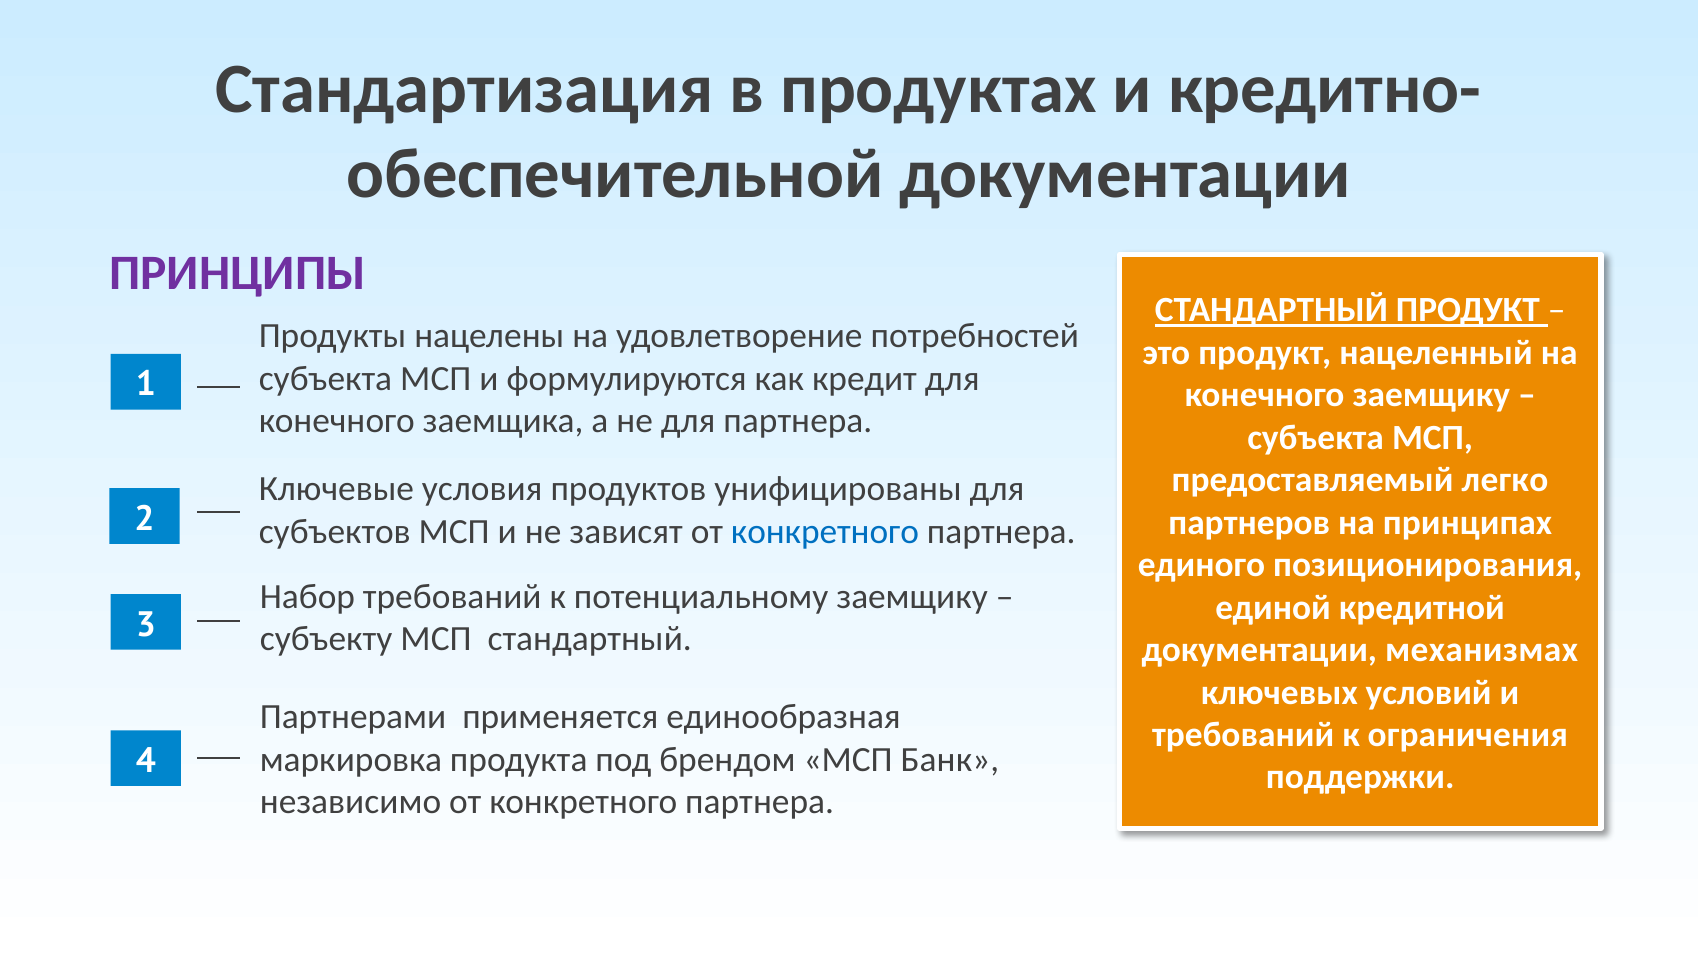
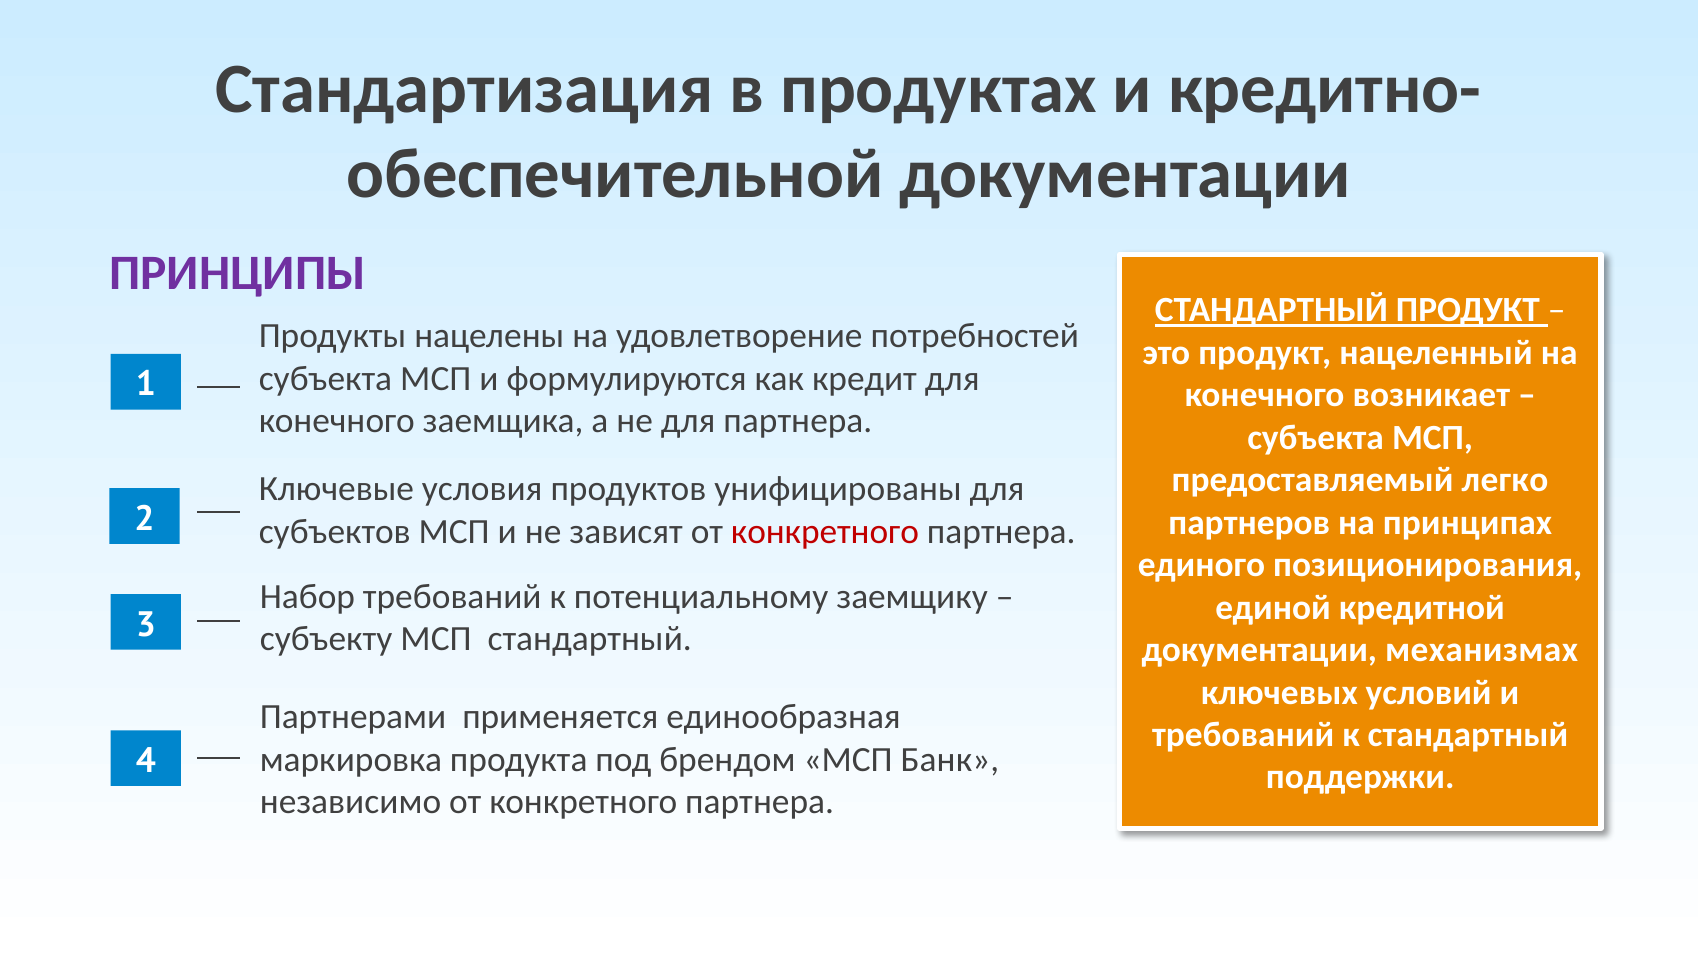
конечного заемщику: заемщику -> возникает (1431, 395)
конкретного colour: blue -> red (825, 532)
к ограничения: ограничения -> стандартный (1468, 735)
